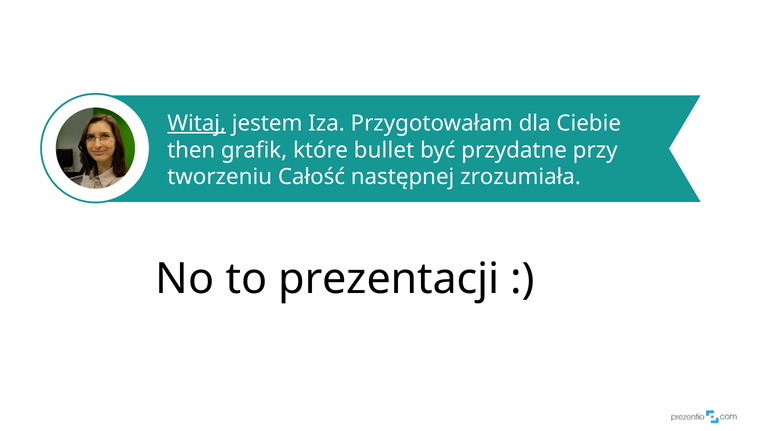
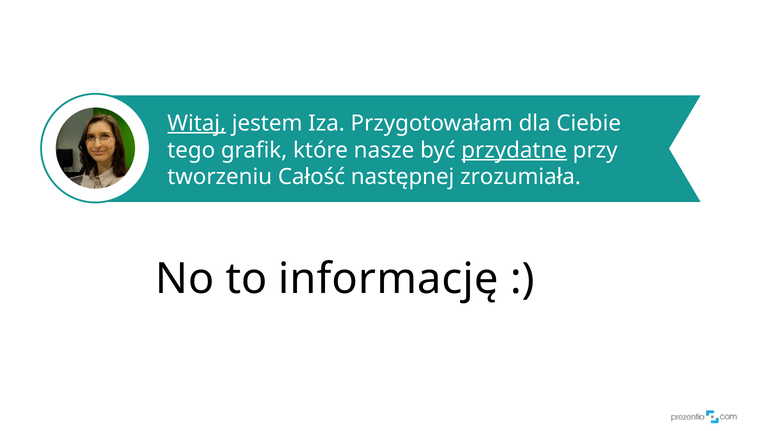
then: then -> tego (191, 150)
bullet: bullet -> nasze (384, 150)
przydatne underline: none -> present (514, 150)
prezentacji: prezentacji -> informację (388, 279)
